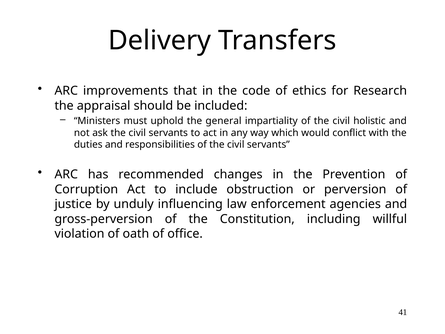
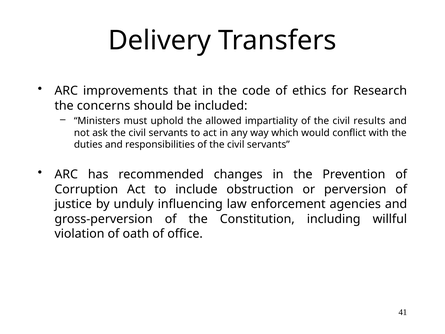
appraisal: appraisal -> concerns (104, 106)
general: general -> allowed (224, 121)
holistic: holistic -> results (369, 121)
